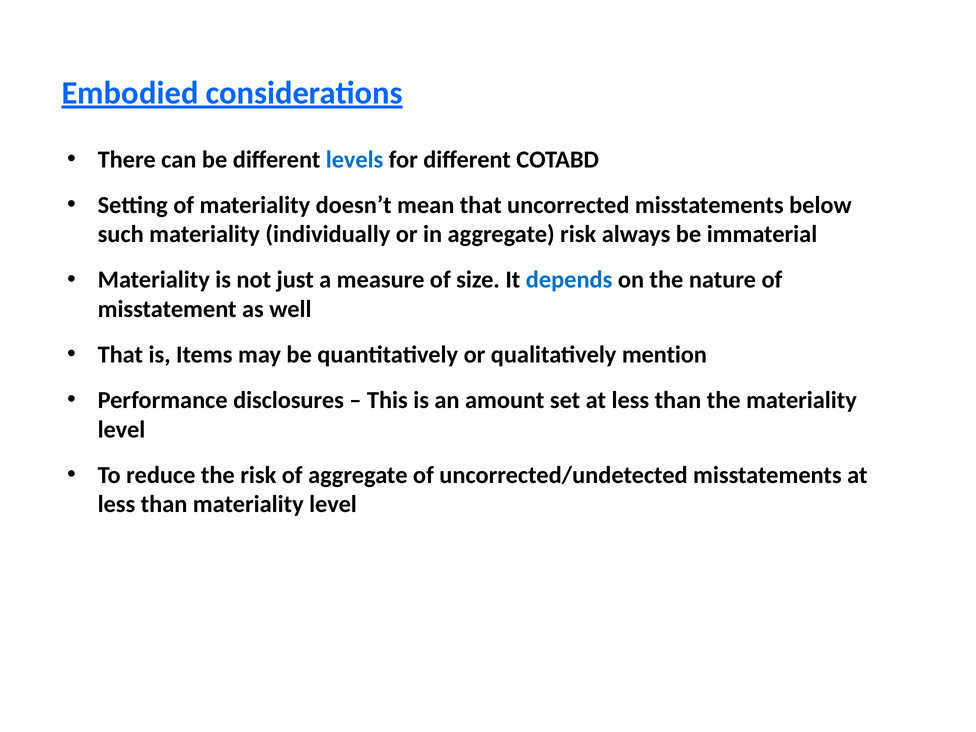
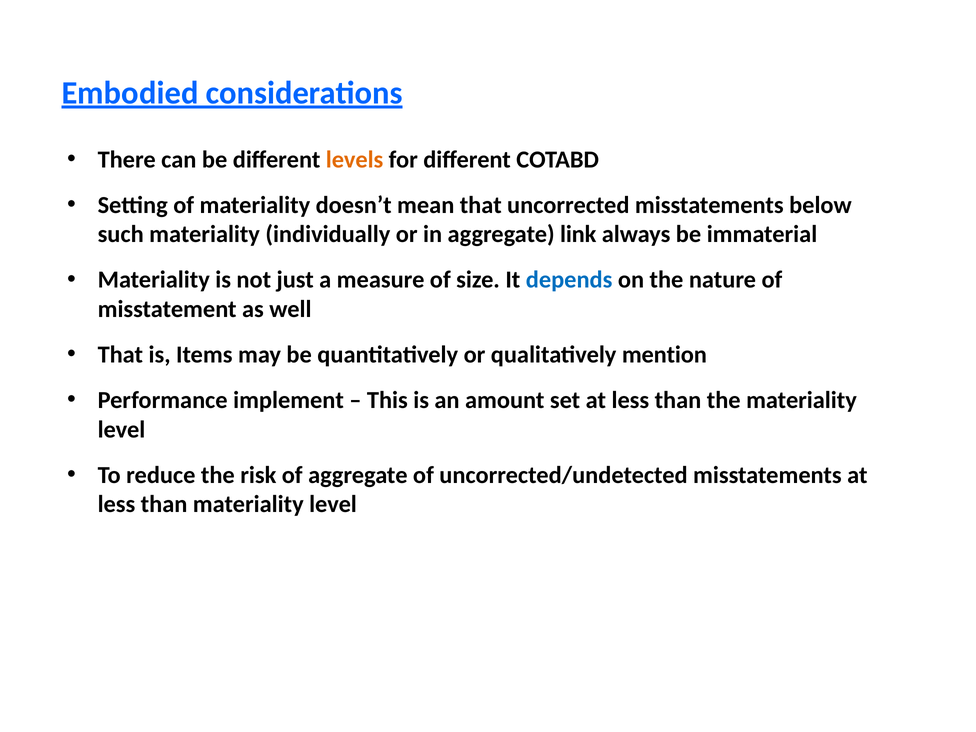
levels colour: blue -> orange (355, 159)
aggregate risk: risk -> link (578, 234)
disclosures: disclosures -> implement (289, 400)
